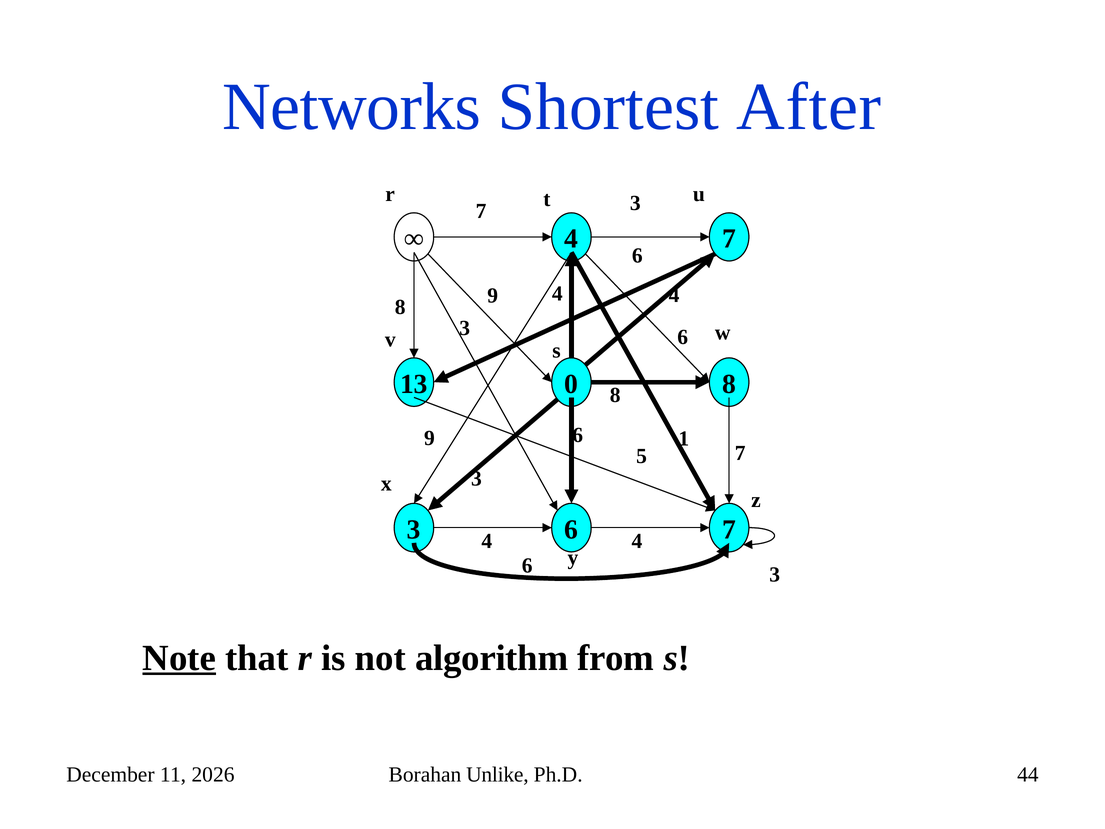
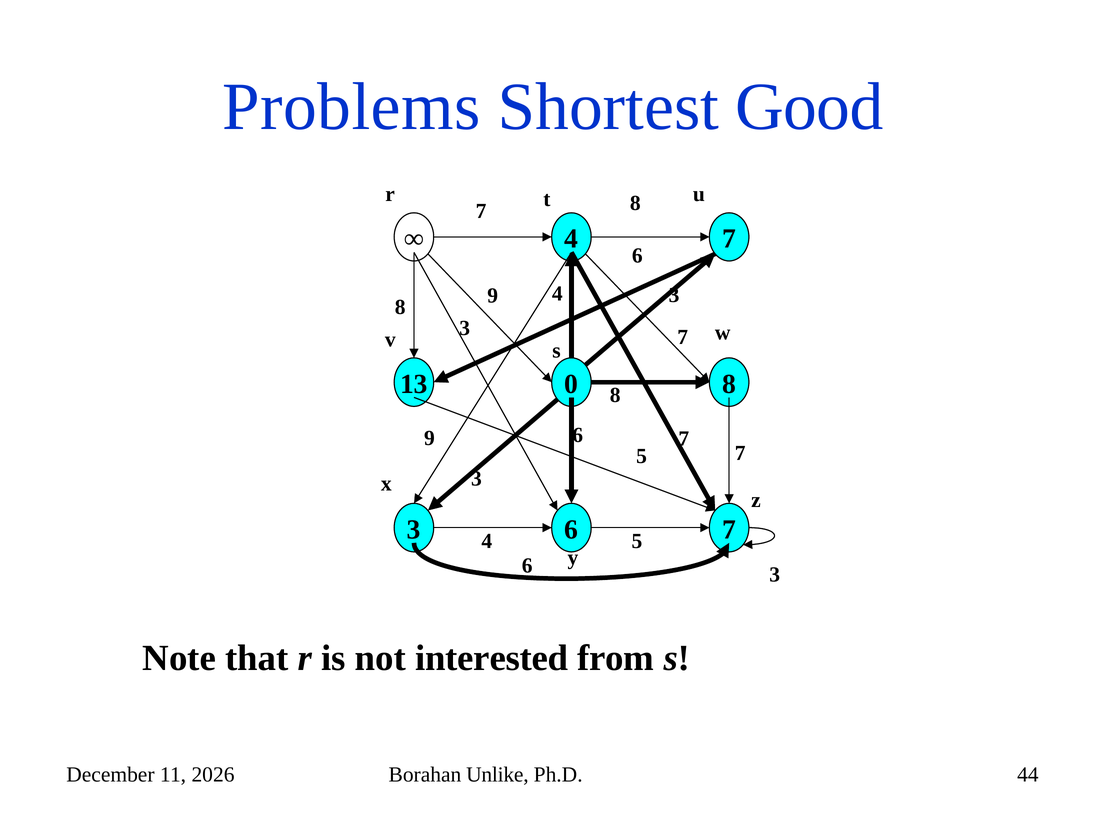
Networks: Networks -> Problems (351, 107)
After: After -> Good (809, 107)
3: 3 -> 8 (635, 203)
4: 4 -> 3 (674, 295)
6: 6 -> 7 (683, 337)
9 1: 1 -> 7 (684, 439)
4: 4 -> 5 (637, 541)
Note underline: present -> none (179, 658)
algorithm: algorithm -> interested (492, 658)
